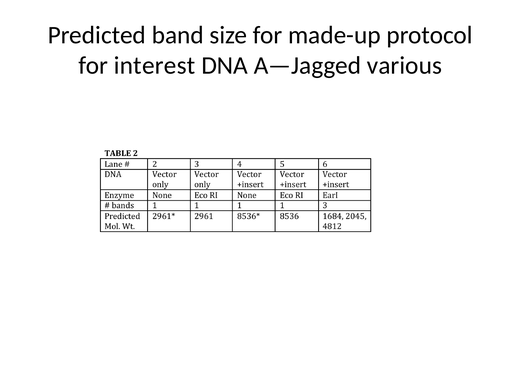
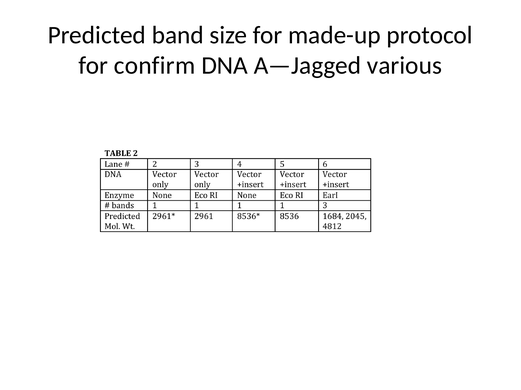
interest: interest -> confirm (155, 66)
